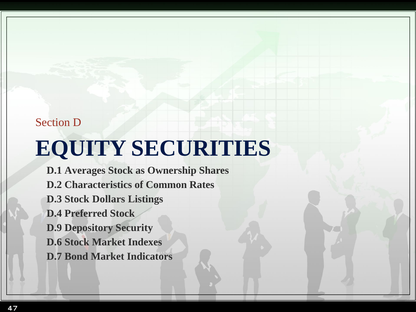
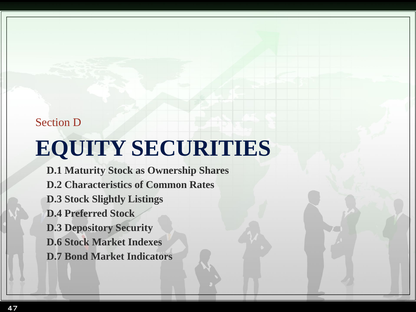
Averages: Averages -> Maturity (85, 170)
Dollars: Dollars -> Slightly (109, 199)
D.9: D.9 -> D.3 (54, 228)
